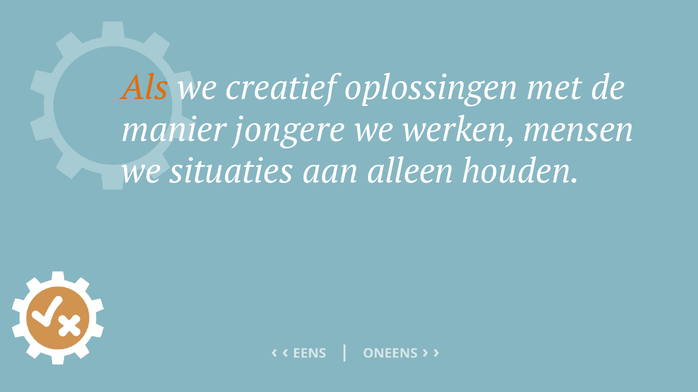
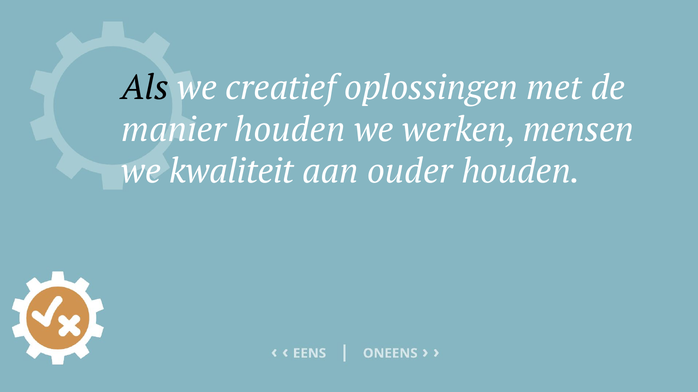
Als colour: orange -> black (145, 88)
manier jongere: jongere -> houden (290, 130)
situaties: situaties -> kwaliteit (232, 172)
alleen: alleen -> ouder (410, 172)
